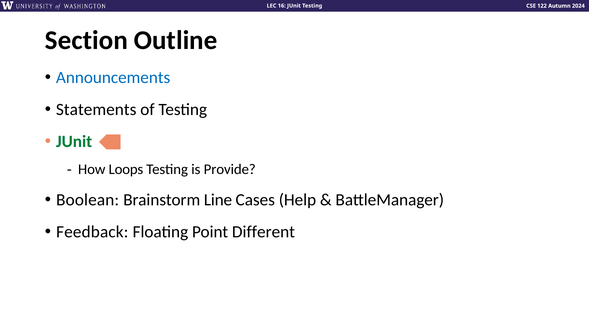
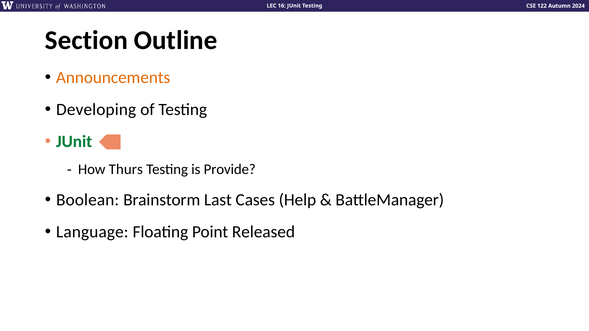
Announcements colour: blue -> orange (113, 78)
Statements: Statements -> Developing (96, 110)
Loops: Loops -> Thurs (126, 169)
Line: Line -> Last (218, 200)
Feedback: Feedback -> Language (92, 232)
Different: Different -> Released (263, 232)
